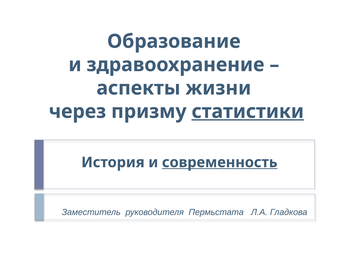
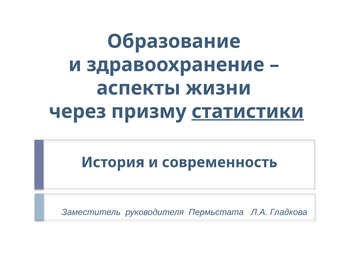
современность underline: present -> none (220, 162)
